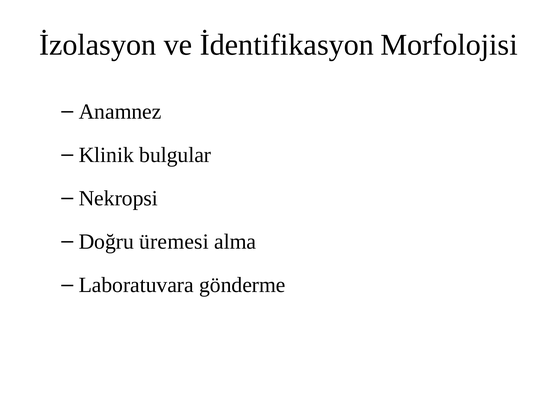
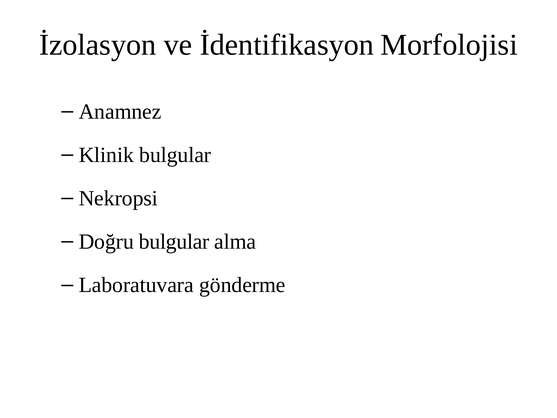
Doğru üremesi: üremesi -> bulgular (174, 242)
